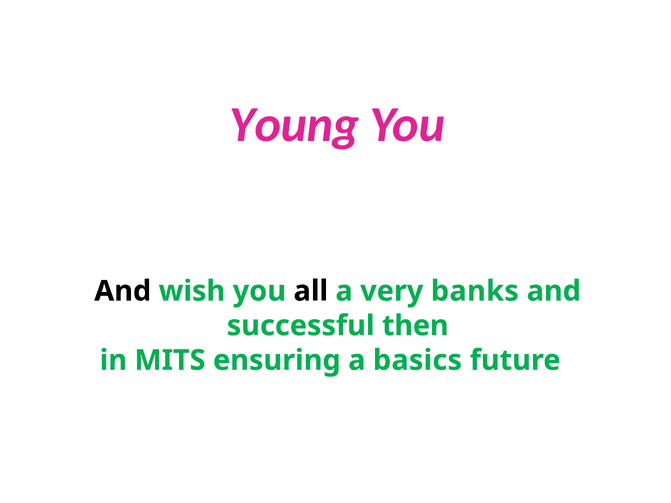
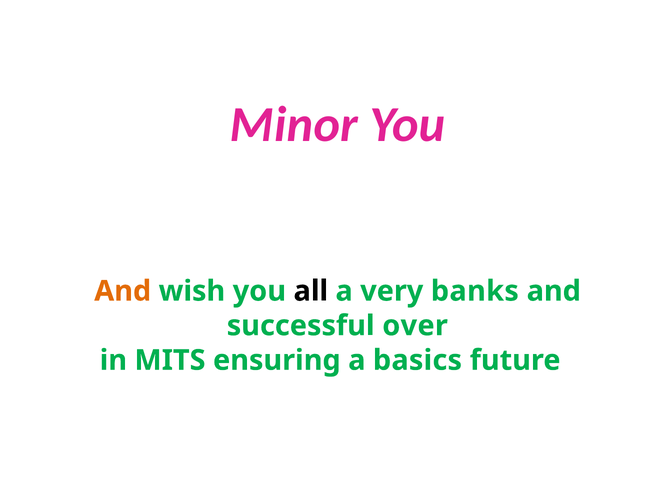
Young: Young -> Minor (294, 124)
And colour: black -> orange (123, 291)
then: then -> over (415, 326)
